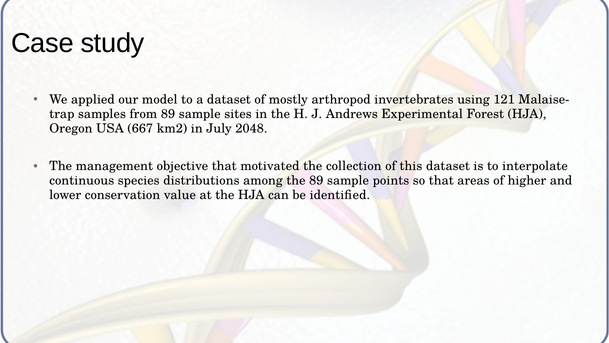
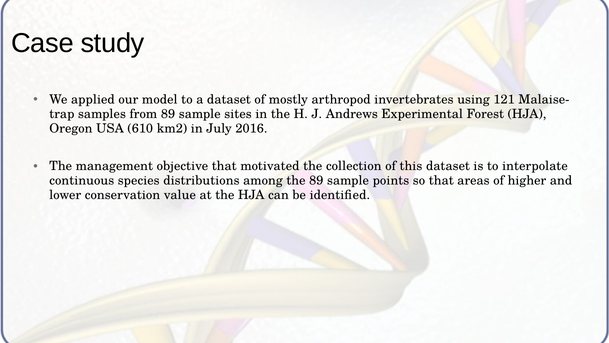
667: 667 -> 610 (140, 128)
2048: 2048 -> 2016 (251, 128)
